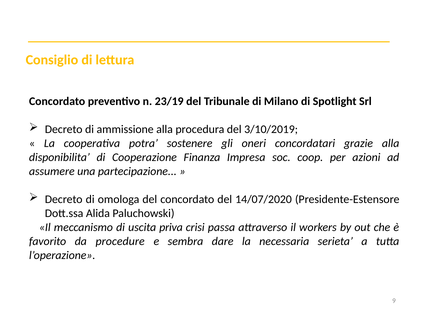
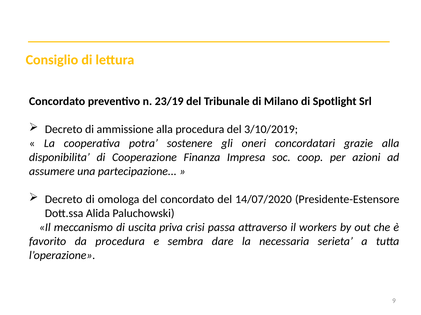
da procedure: procedure -> procedura (120, 242)
